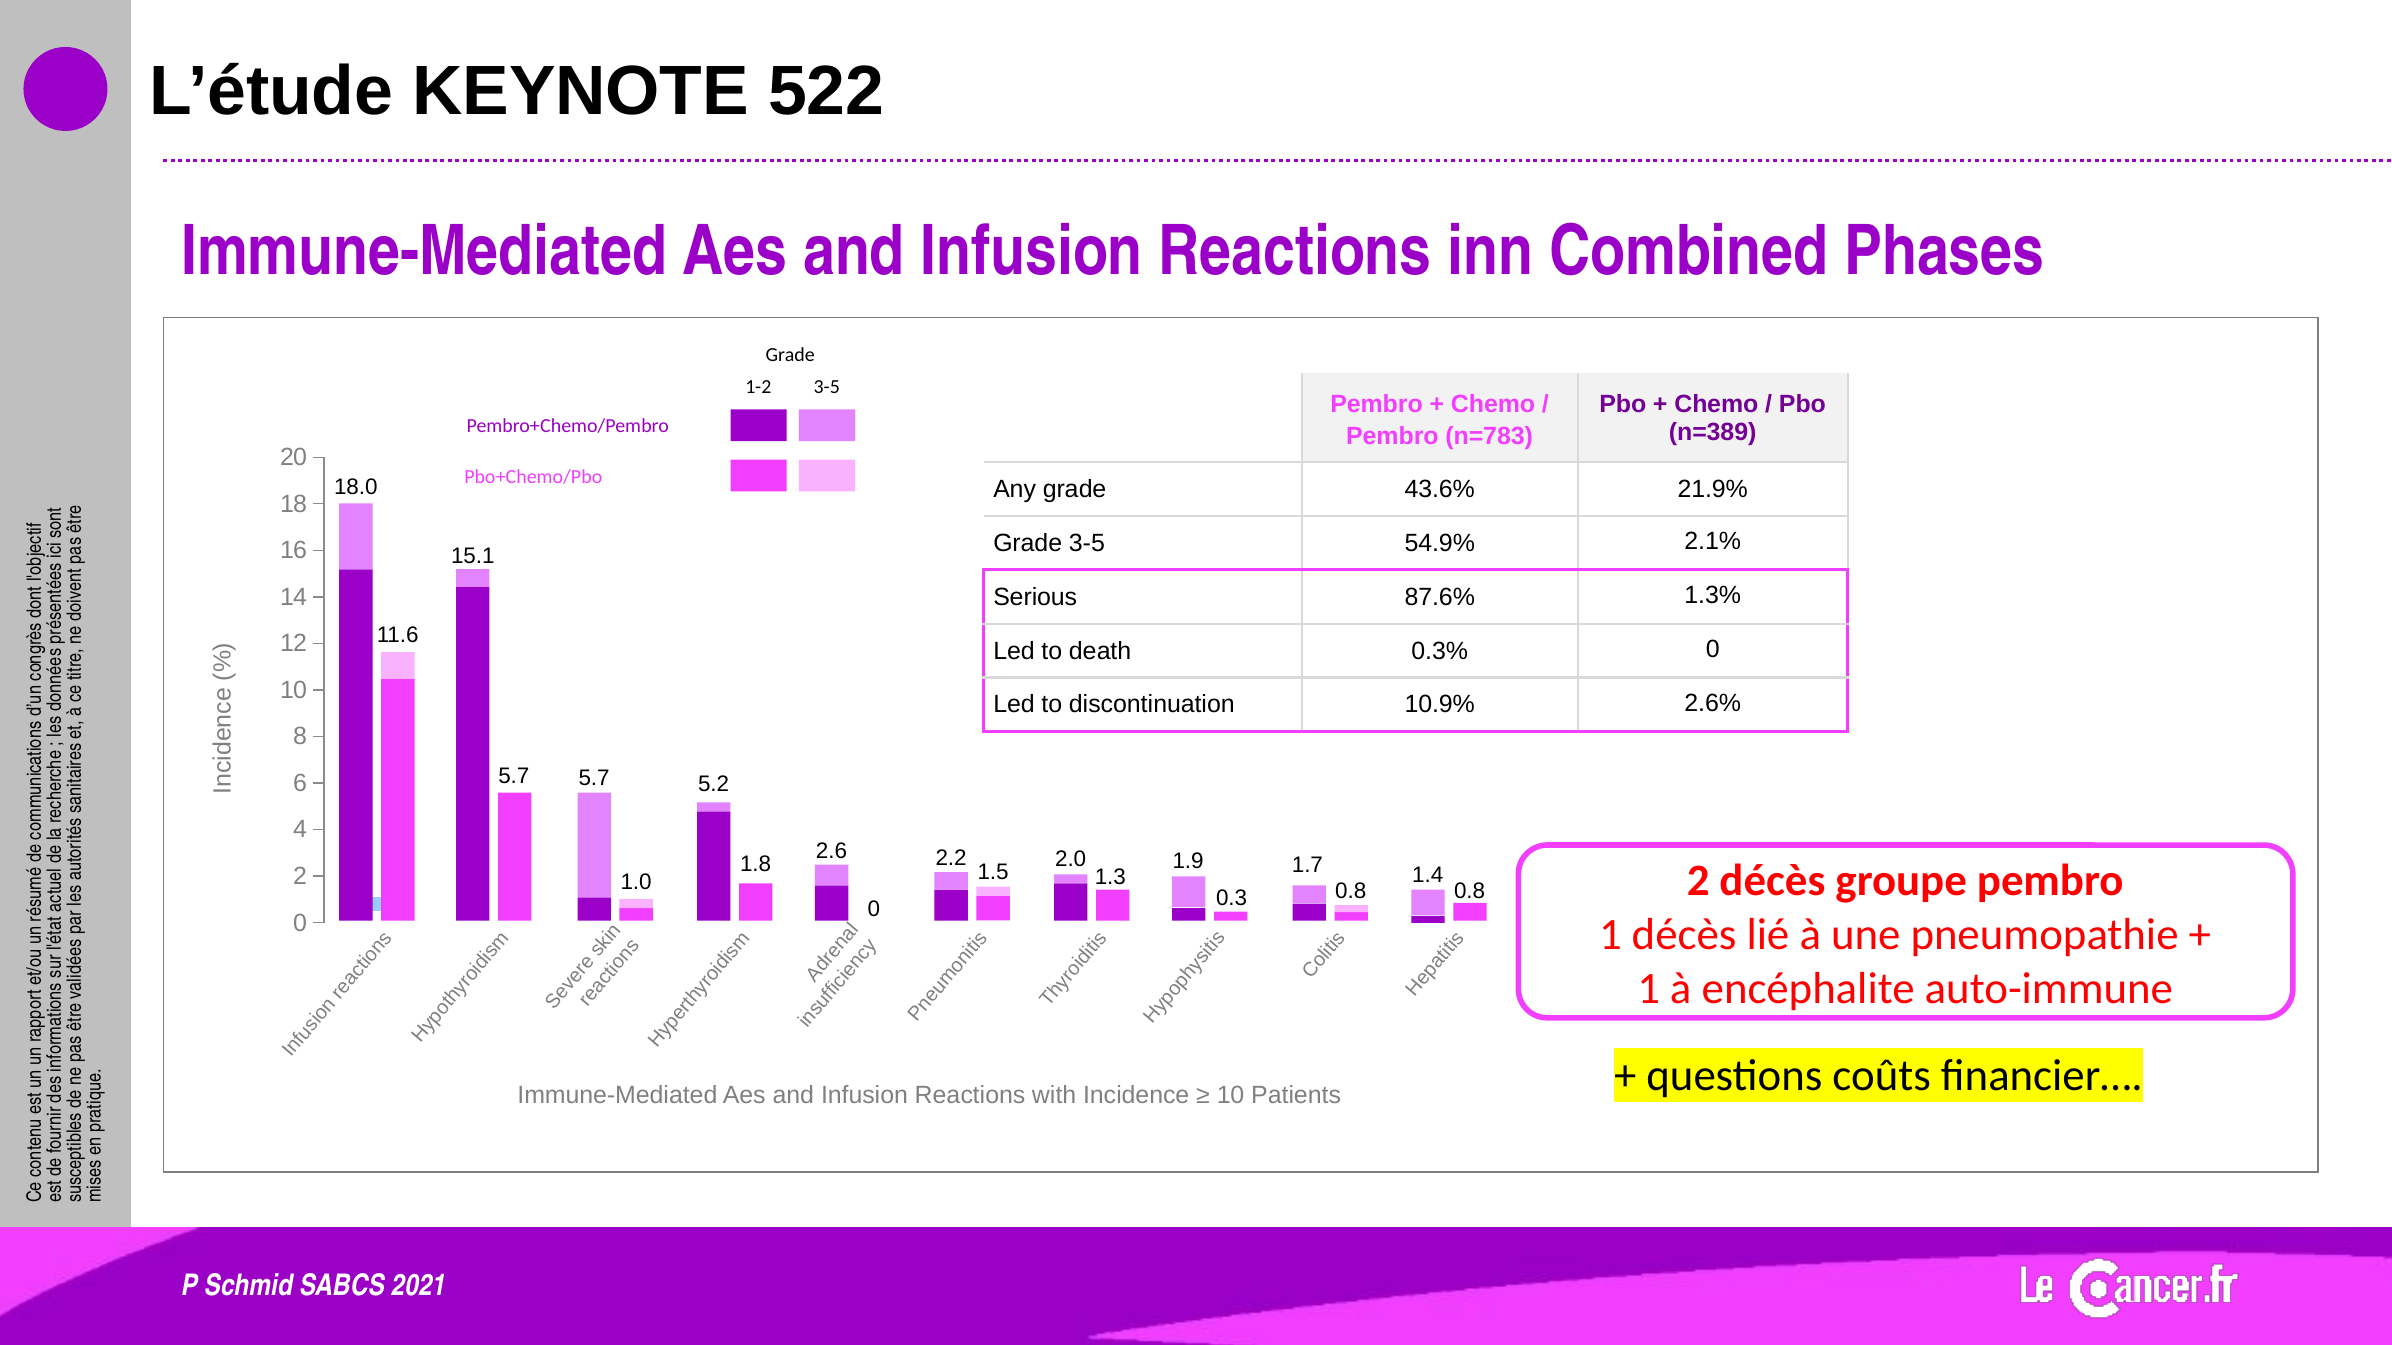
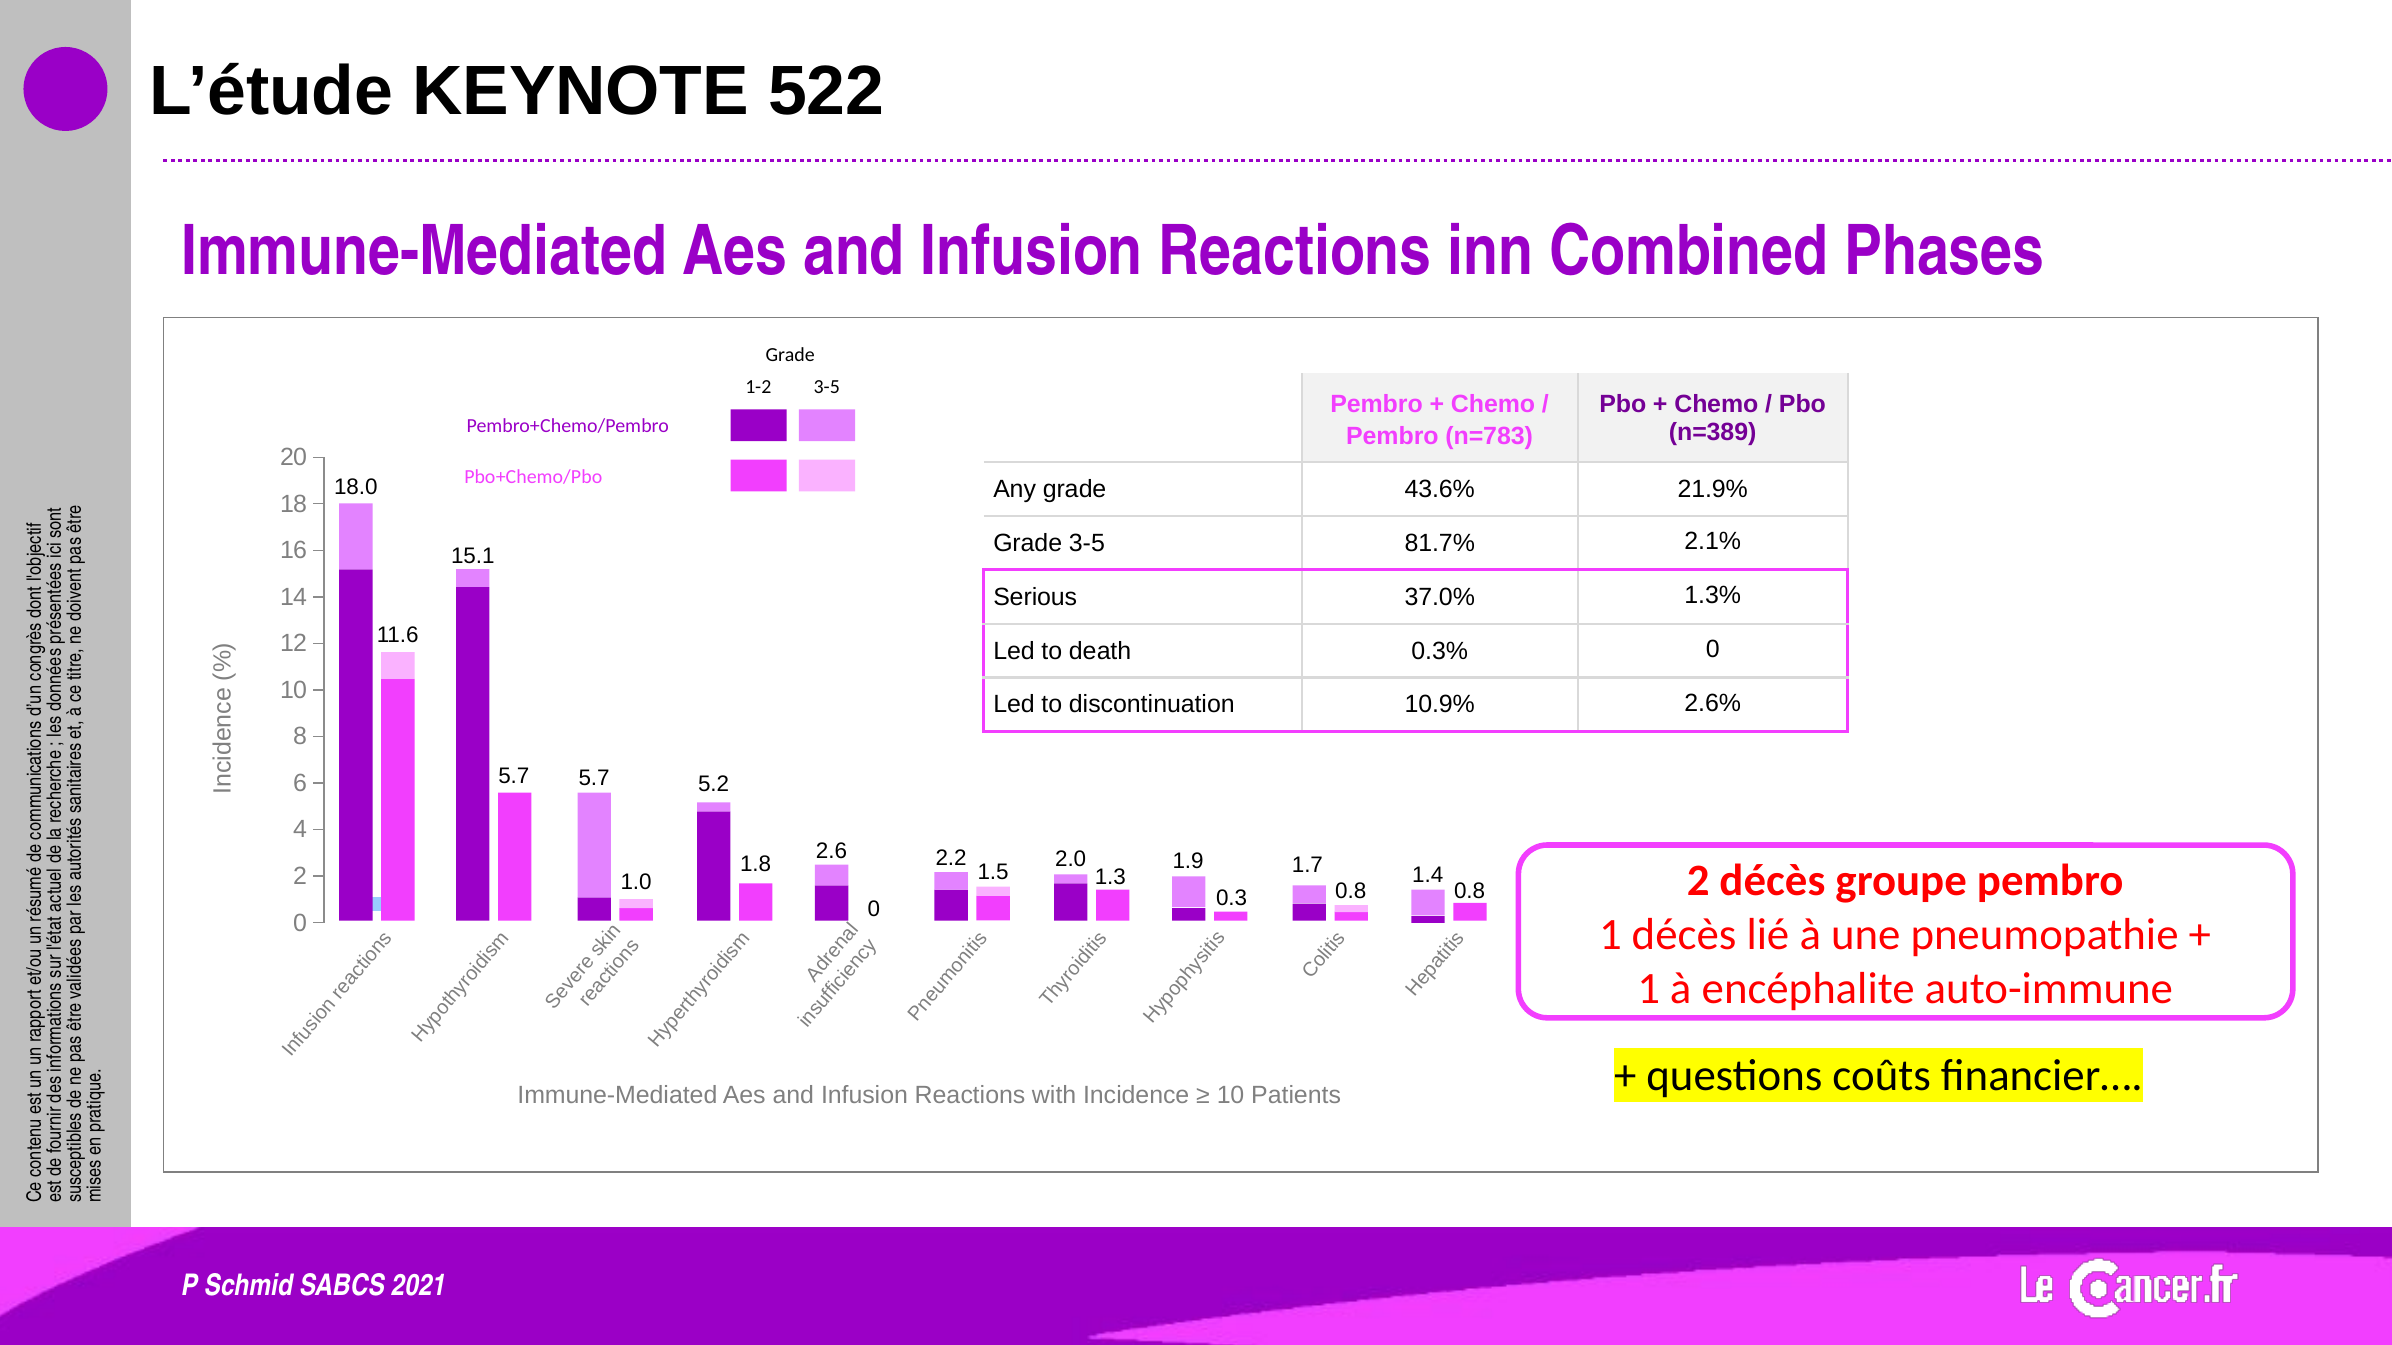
54.9%: 54.9% -> 81.7% (1440, 543)
87.6%: 87.6% -> 37.0% (1440, 597)
